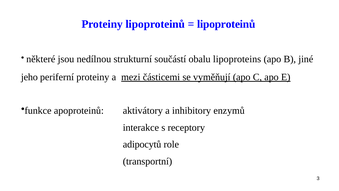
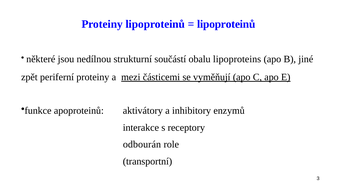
jeho: jeho -> zpět (29, 77)
adipocytů: adipocytů -> odbourán (142, 144)
